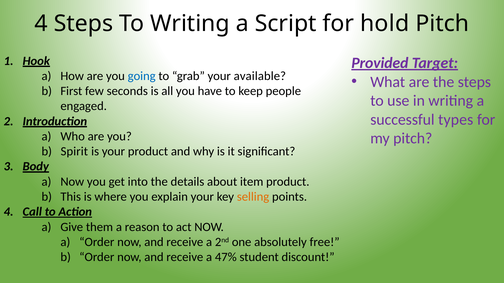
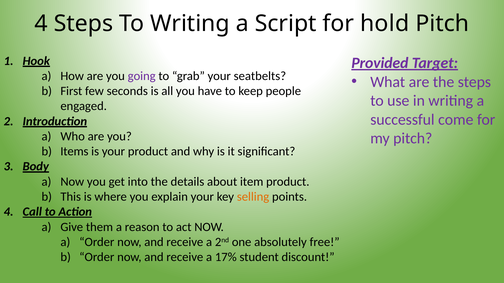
going colour: blue -> purple (142, 76)
available: available -> seatbelts (260, 76)
types: types -> come (456, 120)
Spirit: Spirit -> Items (74, 152)
47%: 47% -> 17% (226, 258)
